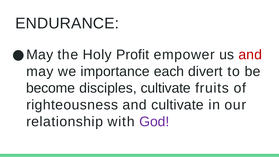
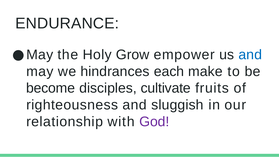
Profit: Profit -> Grow (133, 55)
and colour: red -> blue (250, 55)
importance: importance -> hindrances (115, 72)
divert: divert -> make (205, 72)
and cultivate: cultivate -> sluggish (177, 105)
